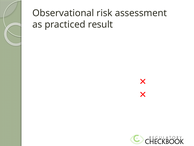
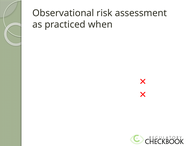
result: result -> when (100, 24)
